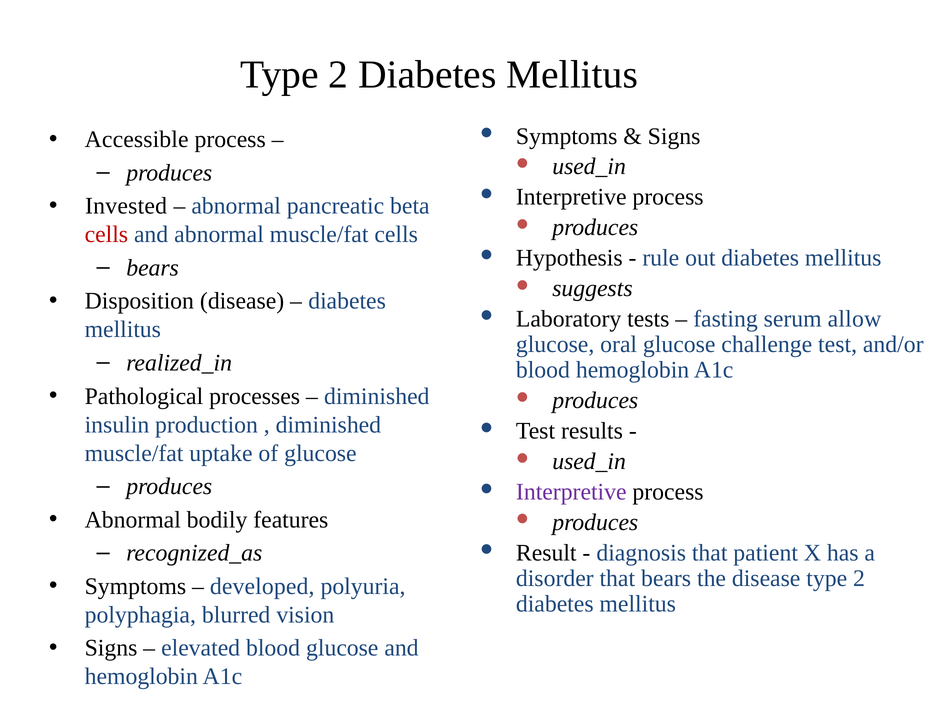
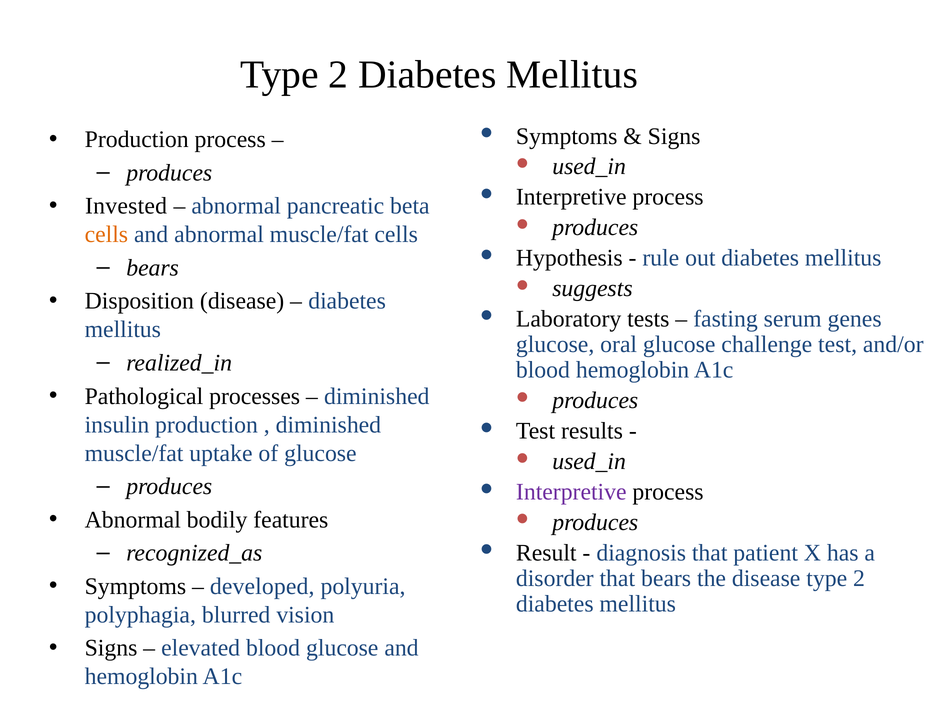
Accessible: Accessible -> Production (137, 139)
cells colour: red -> orange (106, 234)
allow: allow -> genes (855, 319)
